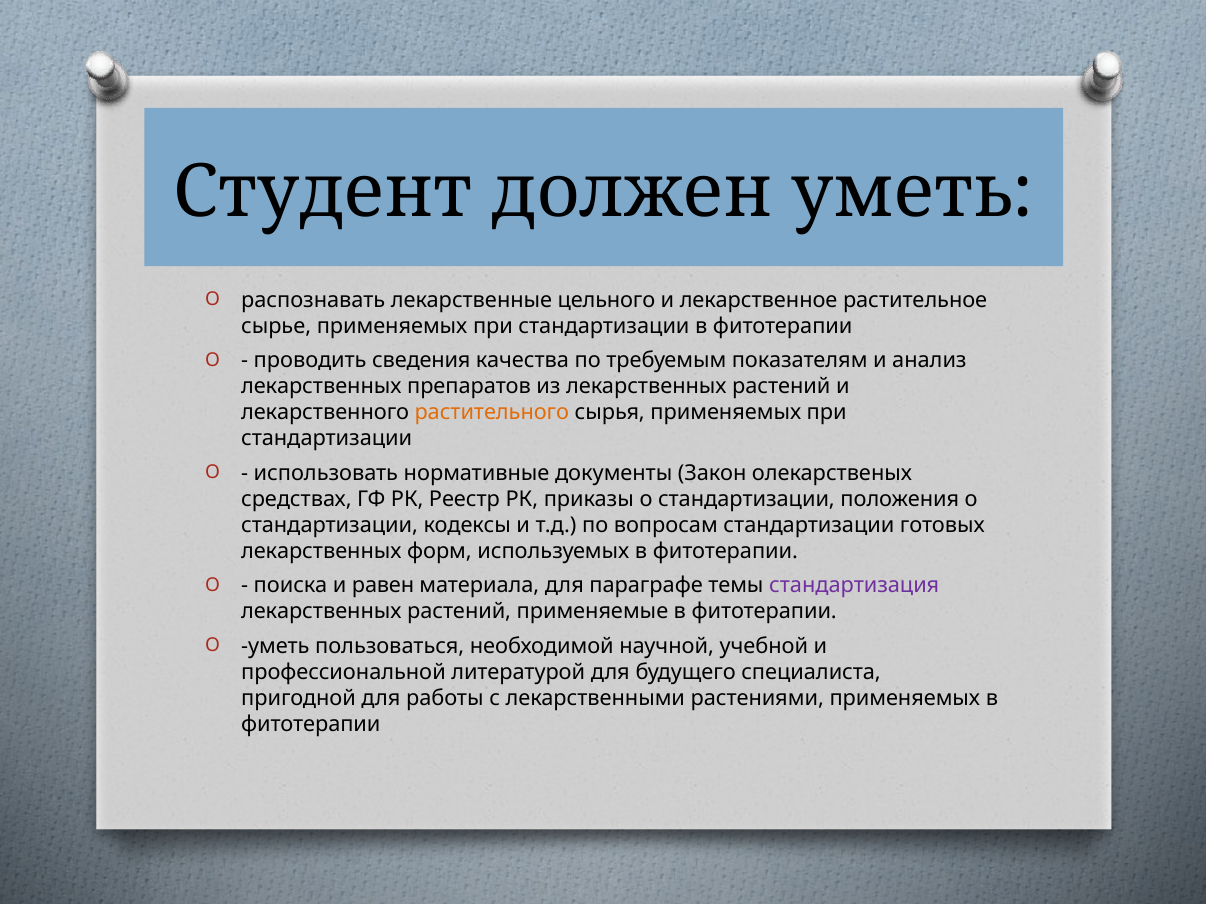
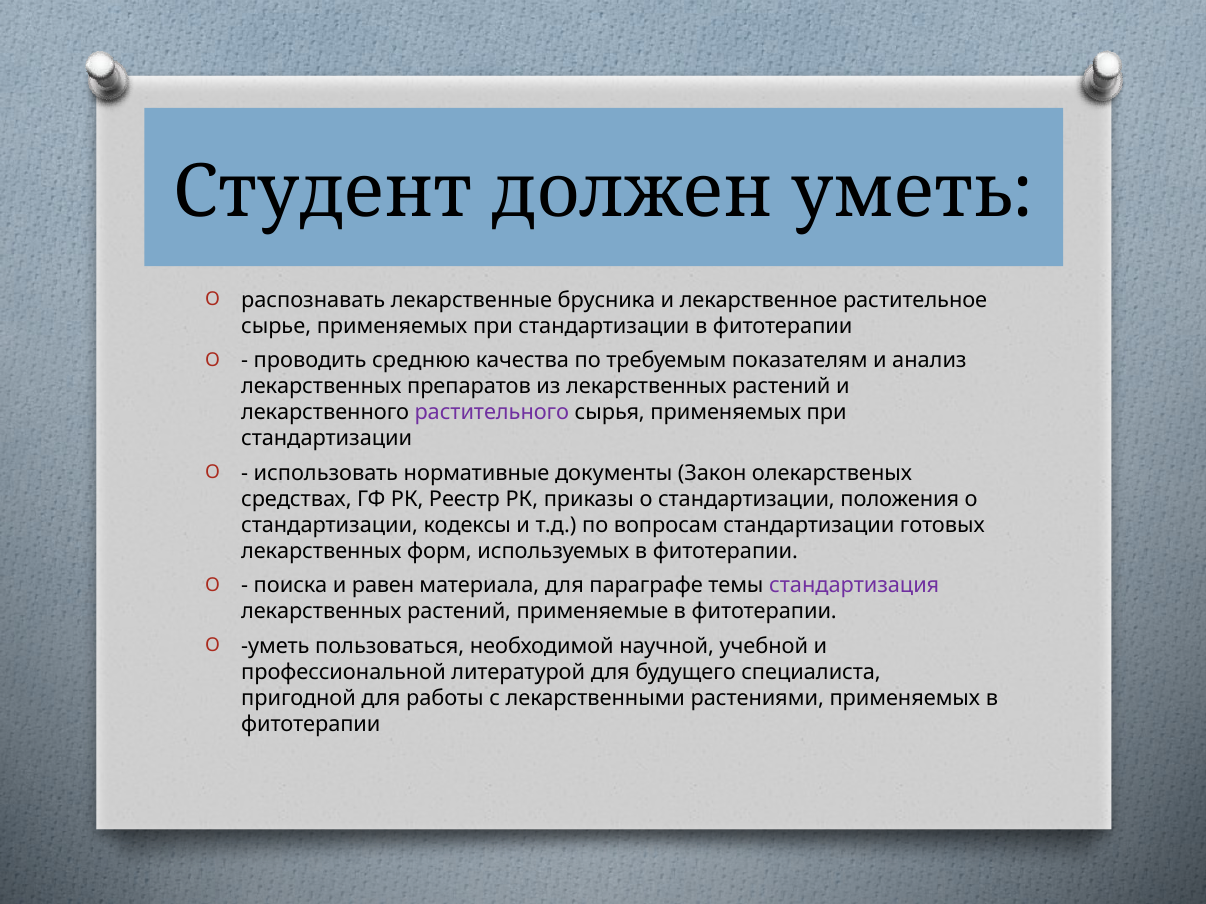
цельного: цельного -> брусника (606, 300)
сведения: сведения -> среднюю (421, 360)
растительного colour: orange -> purple (492, 413)
